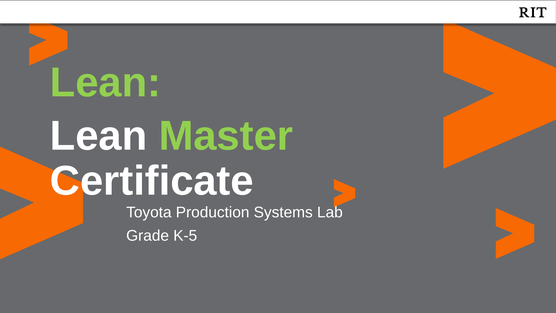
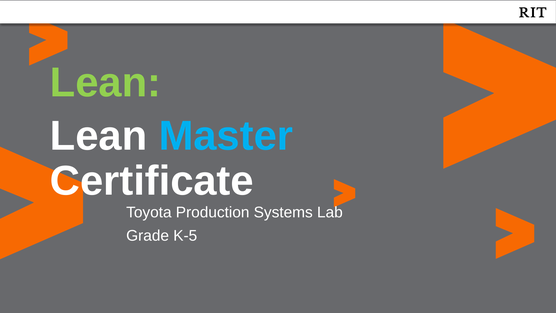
Master colour: light green -> light blue (226, 136)
